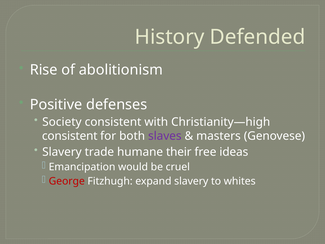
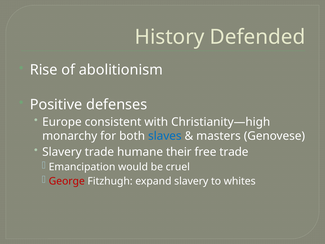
Society: Society -> Europe (62, 122)
consistent: consistent -> monarchy (70, 136)
slaves colour: purple -> blue (165, 136)
free ideas: ideas -> trade (234, 152)
